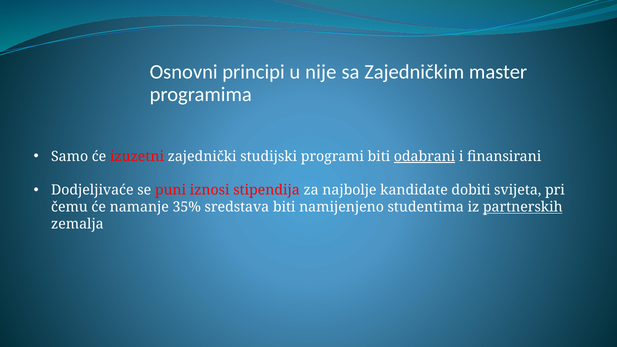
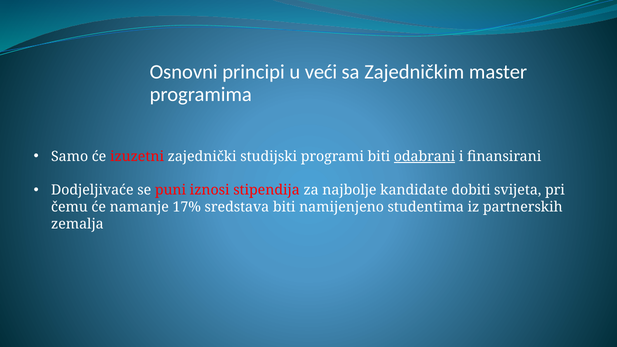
nije: nije -> veći (321, 72)
35%: 35% -> 17% (187, 207)
partnerskih underline: present -> none (523, 207)
